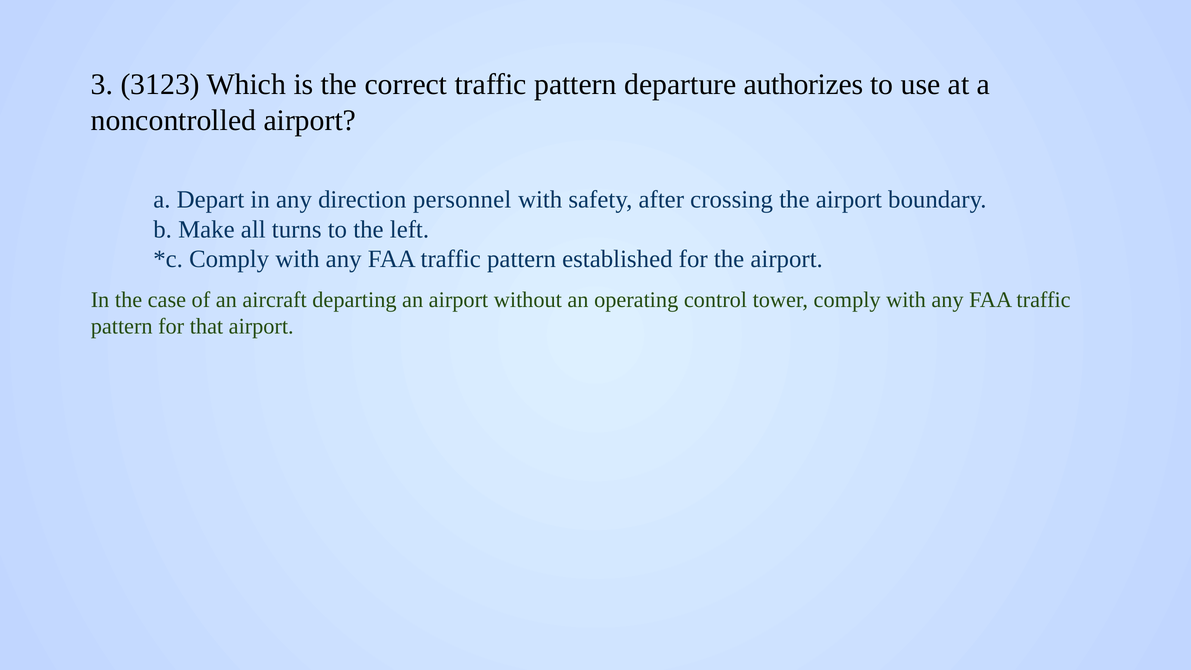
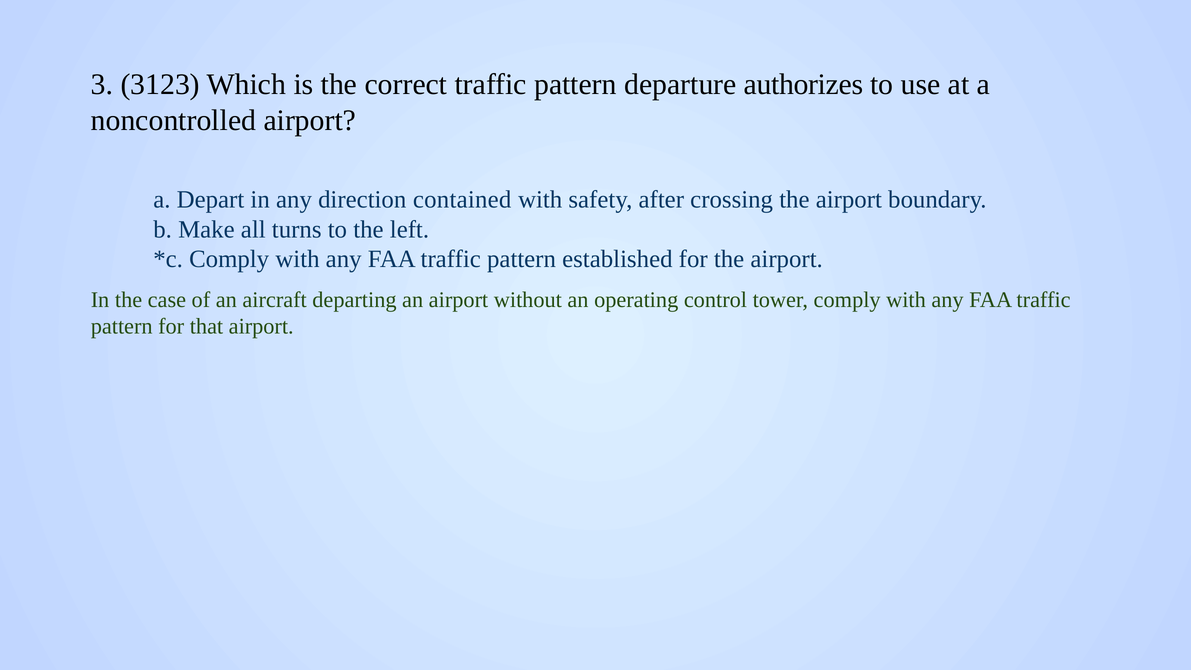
personnel: personnel -> contained (462, 199)
